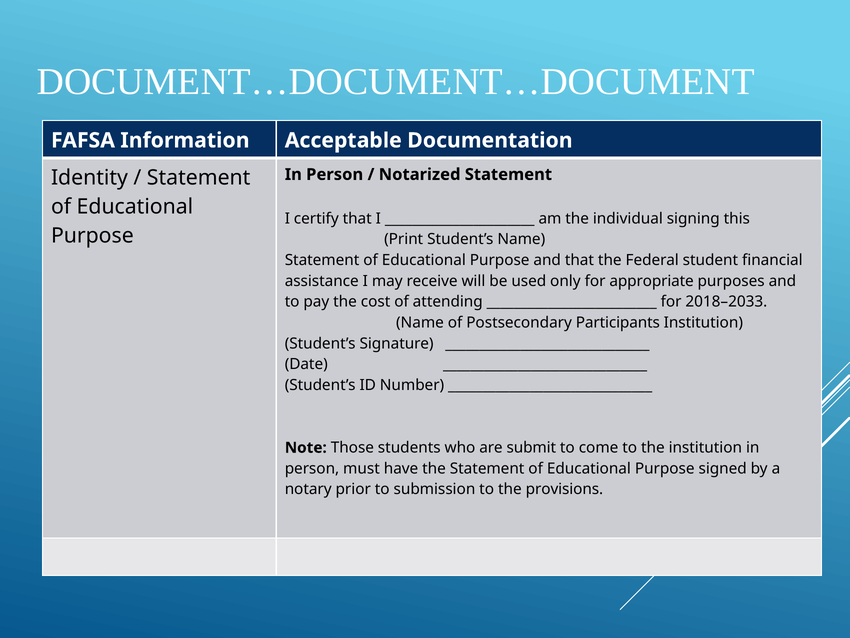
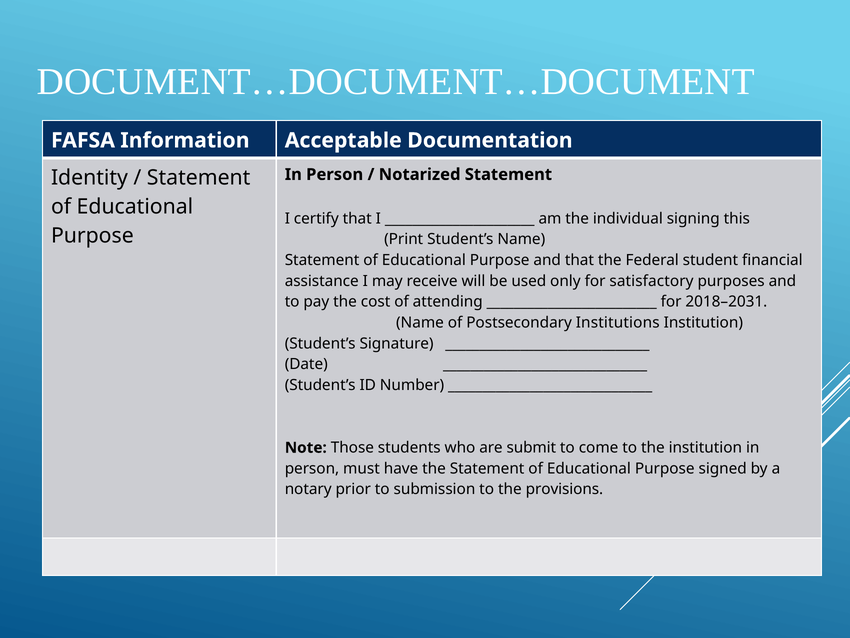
appropriate: appropriate -> satisfactory (652, 281)
2018–2033: 2018–2033 -> 2018–2031 (726, 302)
Participants: Participants -> Institutions (618, 322)
